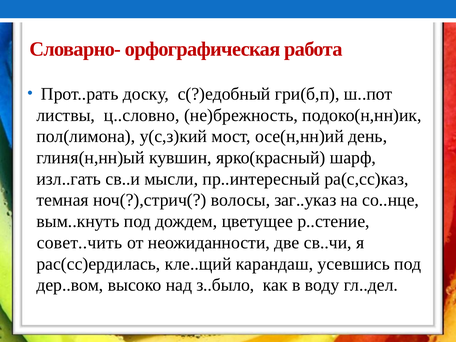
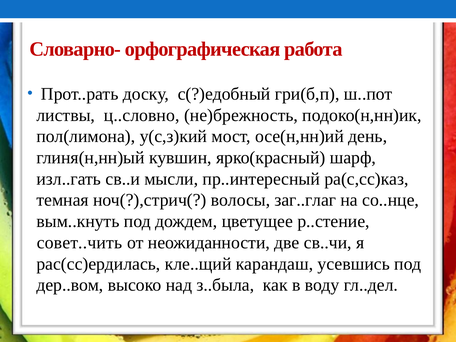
заг..указ: заг..указ -> заг..глаг (305, 200)
з..было: з..было -> з..была (225, 285)
